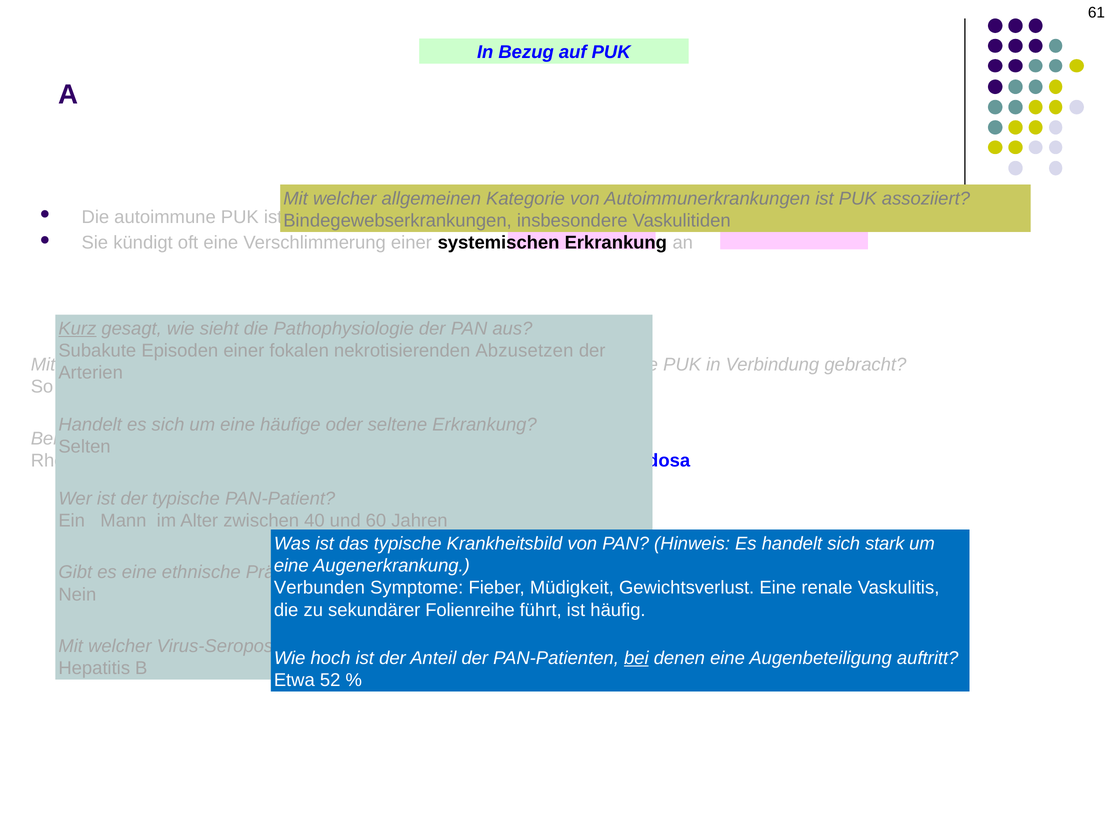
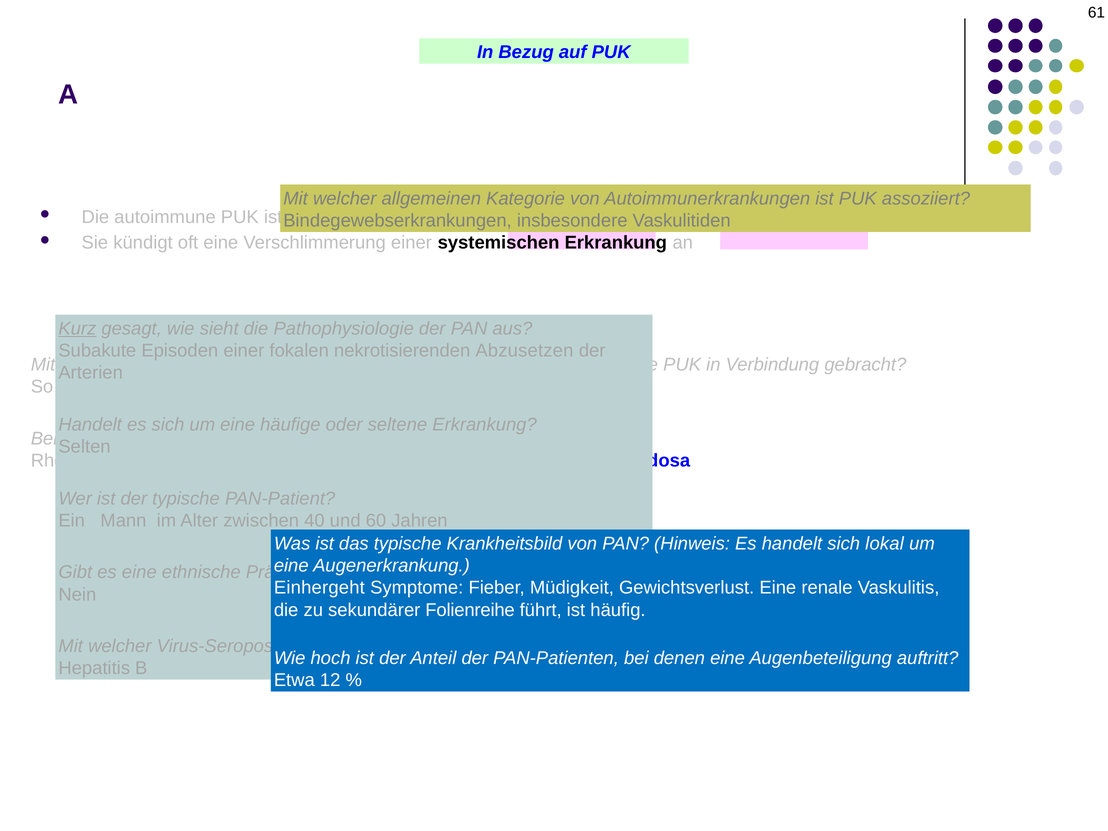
sich stark: stark -> lokal (885, 543)
Verbunden: Verbunden -> Einhergeht (319, 588)
bei underline: present -> none (636, 658)
52: 52 -> 12 (330, 680)
